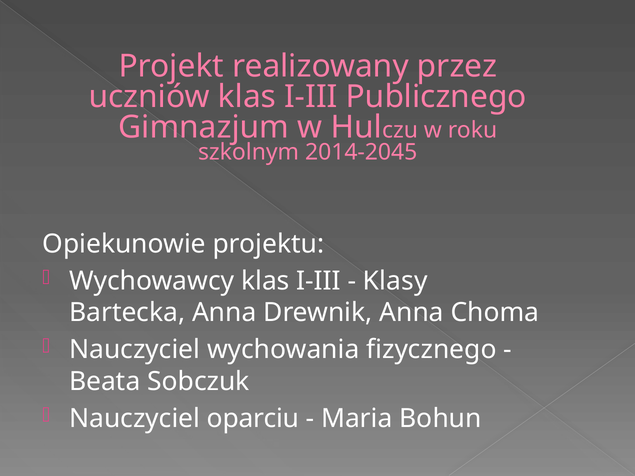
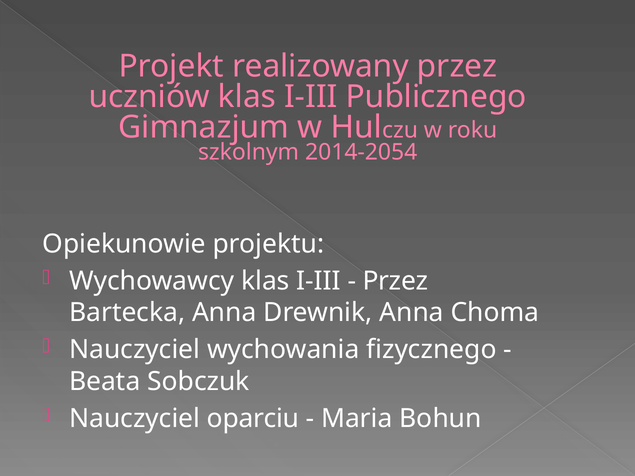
2014-2045: 2014-2045 -> 2014-2054 (361, 152)
Klasy: Klasy -> Przez (395, 281)
